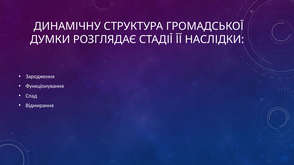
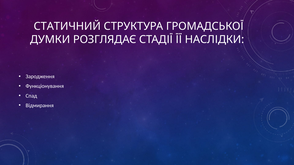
ДИНАМІЧНУ: ДИНАМІЧНУ -> СТАТИЧНИЙ (67, 26)
